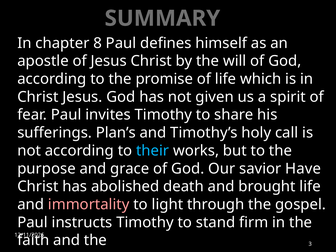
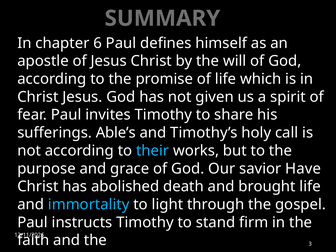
8: 8 -> 6 (98, 43)
Plan’s: Plan’s -> Able’s (116, 133)
immortality colour: pink -> light blue (89, 204)
